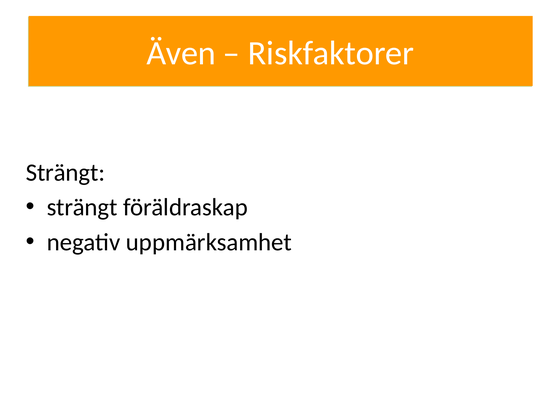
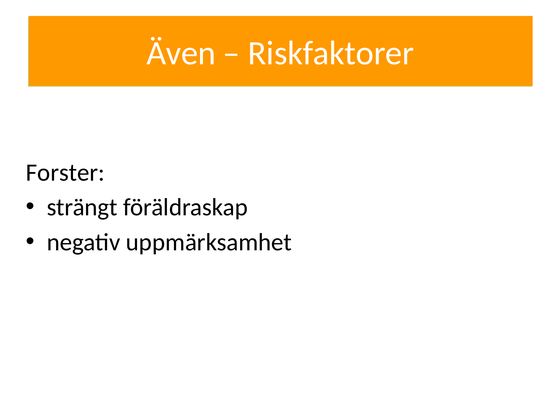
Strängt: Strängt -> Forster (65, 172)
